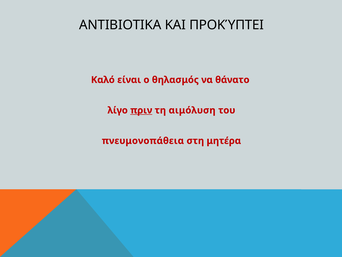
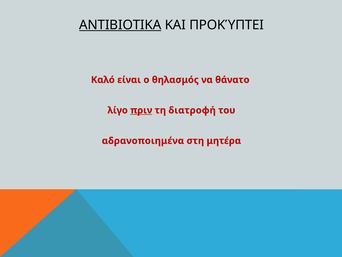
ΑΝΤΙΒΙΟΤΙΚΑ underline: none -> present (120, 25)
αιμόλυση: αιμόλυση -> διατροφή (192, 110)
πνευμονοπάθεια: πνευμονοπάθεια -> αδρανοποιημένα (143, 141)
